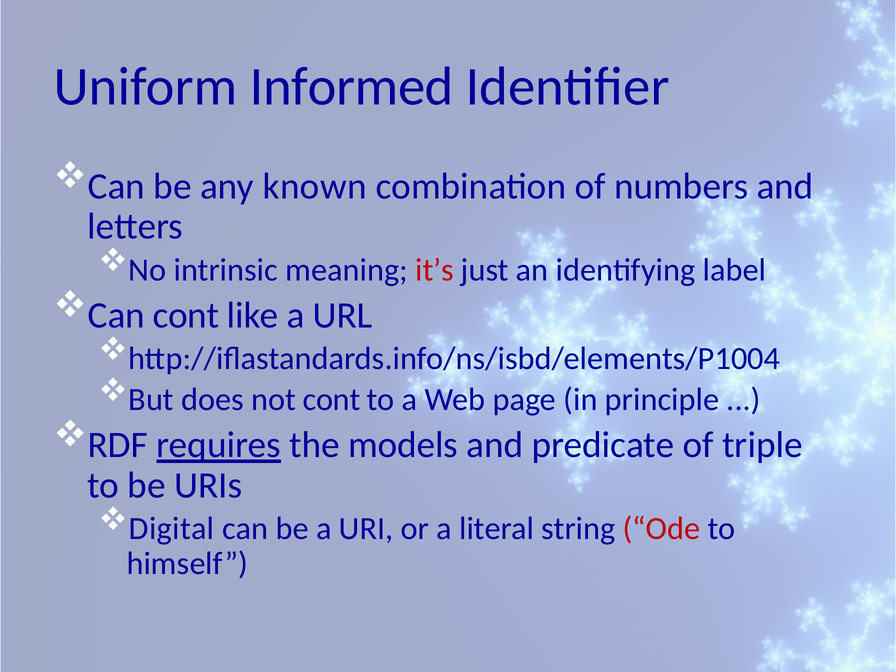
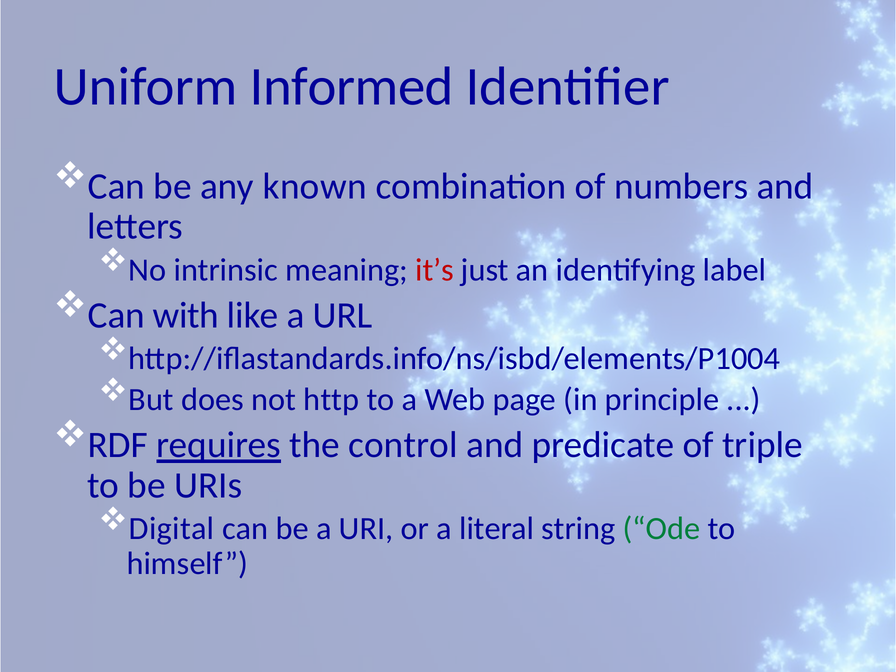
Can cont: cont -> with (186, 315)
not cont: cont -> http (331, 400)
models: models -> control (403, 445)
Ode colour: red -> green (662, 529)
